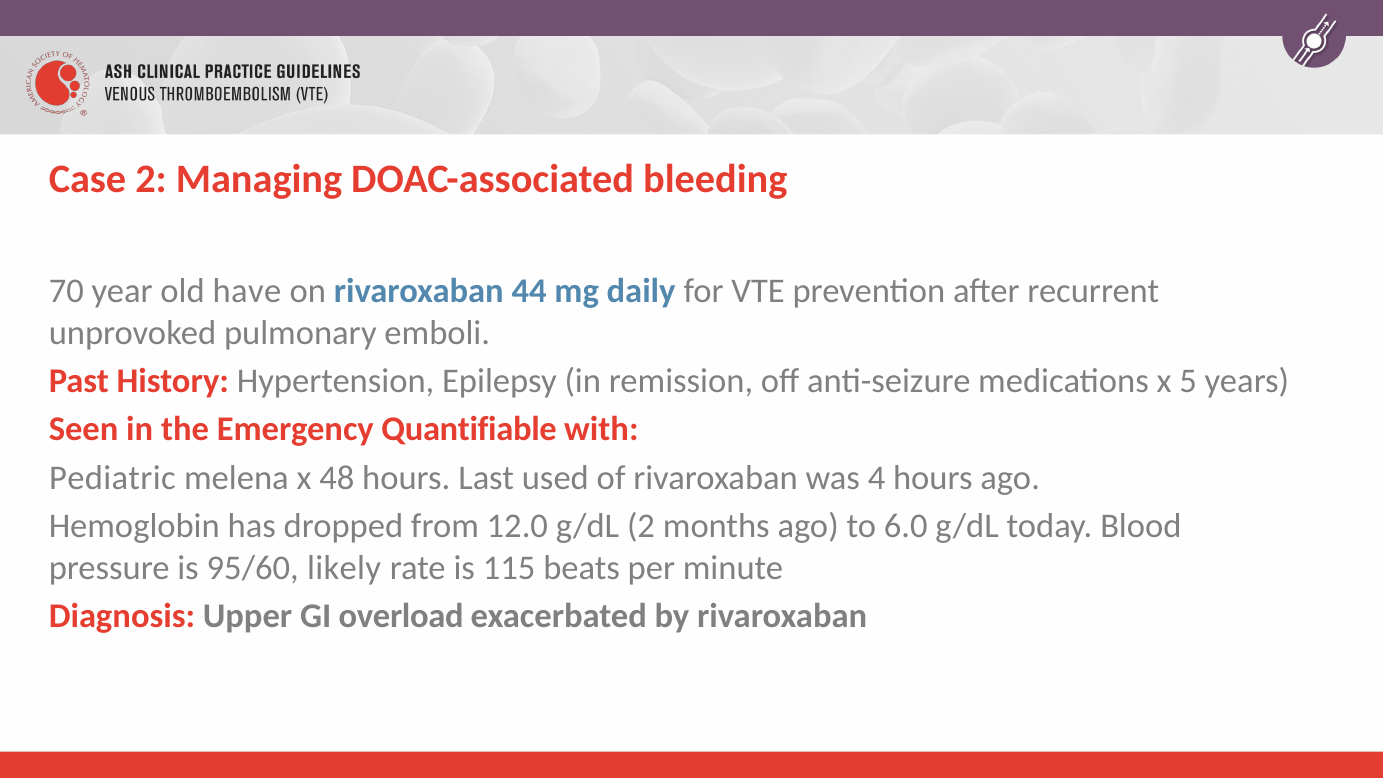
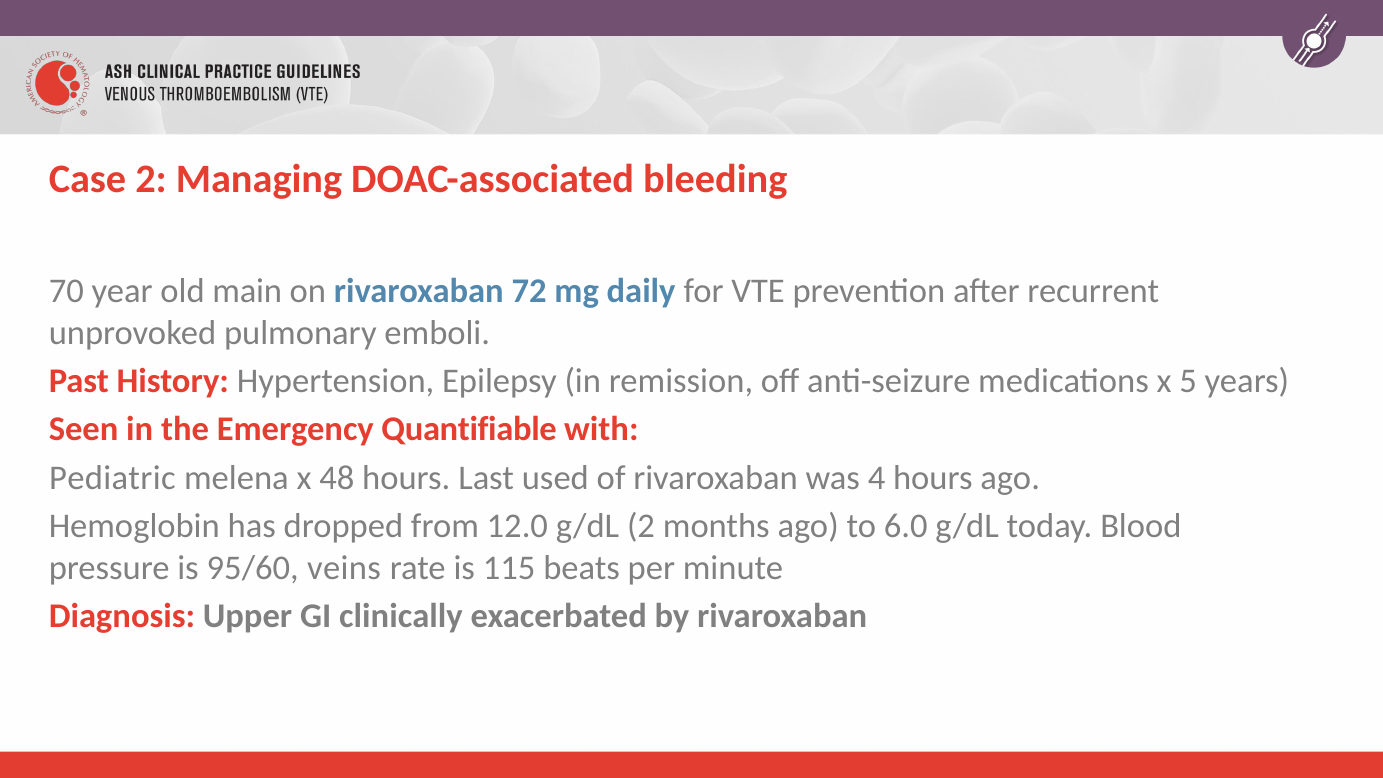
have: have -> main (247, 291)
44: 44 -> 72 (529, 291)
likely: likely -> veins (344, 568)
overload: overload -> clinically (401, 616)
